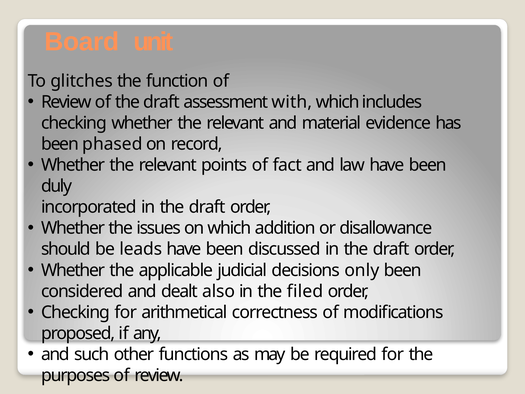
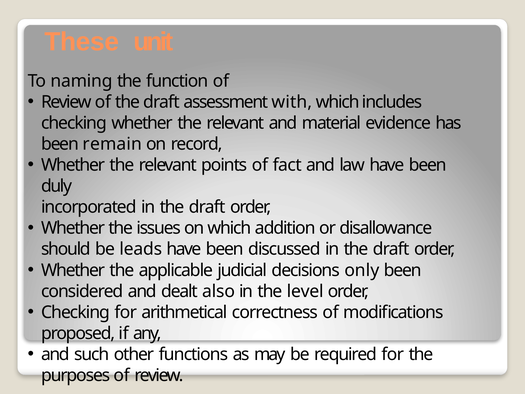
Board: Board -> These (82, 42)
glitches: glitches -> naming (82, 81)
phased: phased -> remain (112, 144)
filed: filed -> level (305, 291)
